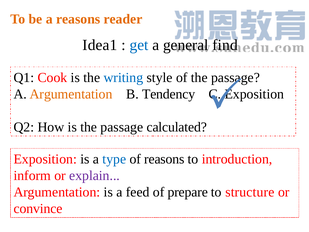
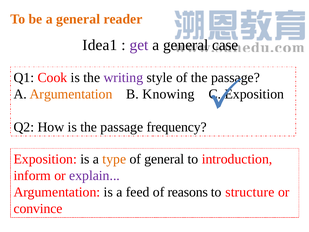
be a reasons: reasons -> general (78, 19)
get colour: blue -> purple (139, 45)
find: find -> case (225, 45)
writing colour: blue -> purple (123, 78)
Tendency: Tendency -> Knowing (168, 94)
calculated: calculated -> frequency (177, 127)
type colour: blue -> orange (114, 159)
of reasons: reasons -> general (164, 159)
prepare: prepare -> reasons (188, 192)
